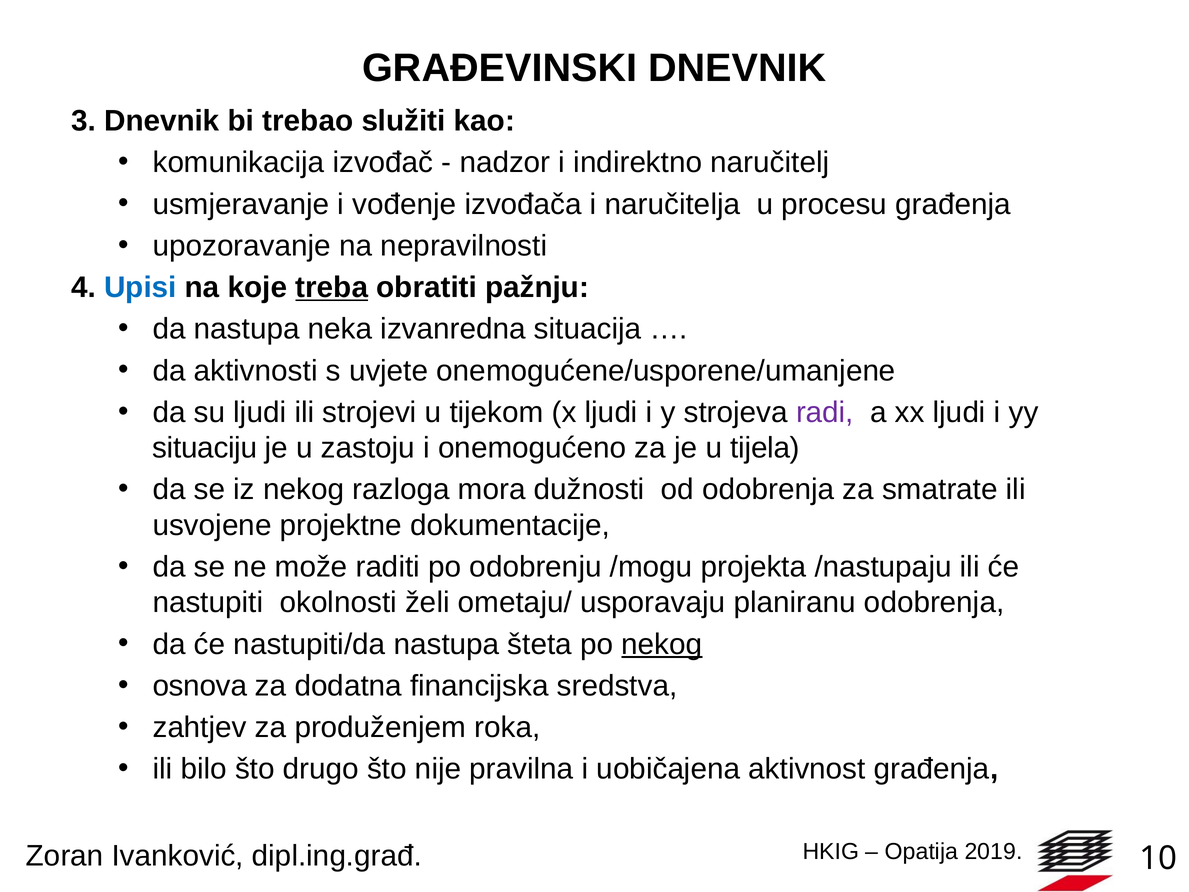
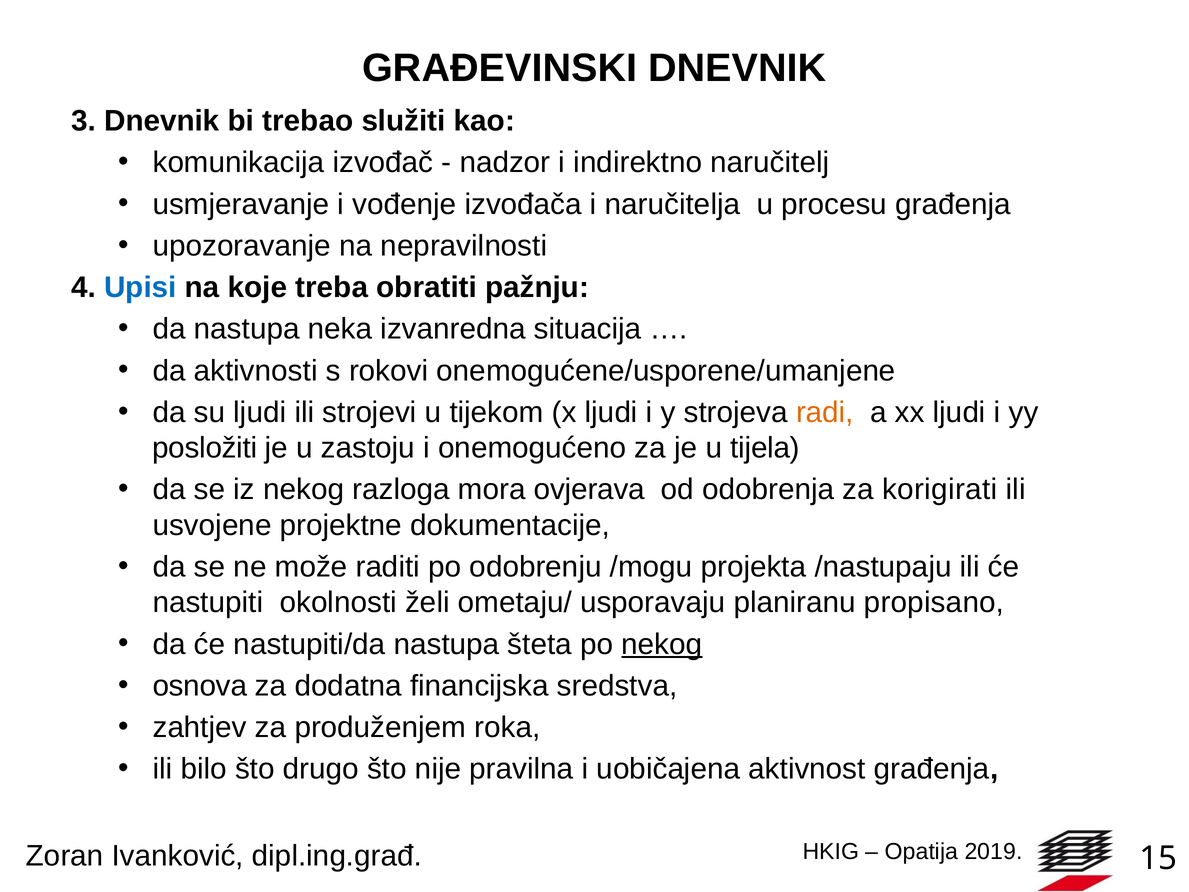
treba underline: present -> none (332, 287)
uvjete: uvjete -> rokovi (389, 371)
radi colour: purple -> orange (825, 412)
situaciju: situaciju -> posložiti (205, 448)
dužnosti: dužnosti -> ovjerava (589, 490)
smatrate: smatrate -> korigirati (940, 490)
planiranu odobrenja: odobrenja -> propisano (934, 602)
10: 10 -> 15 (1158, 858)
